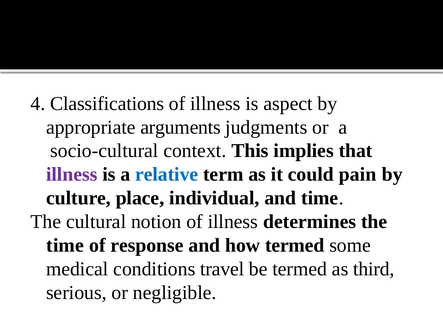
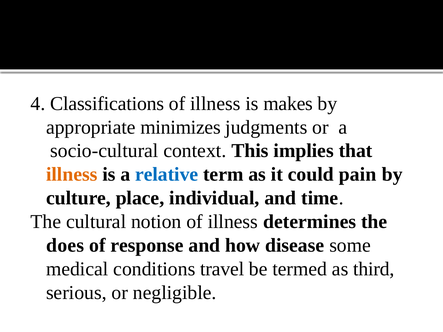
aspect: aspect -> makes (288, 104)
arguments: arguments -> minimizes (181, 127)
illness colour: purple -> orange (72, 175)
time: time -> does (65, 246)
how termed: termed -> disease (295, 246)
